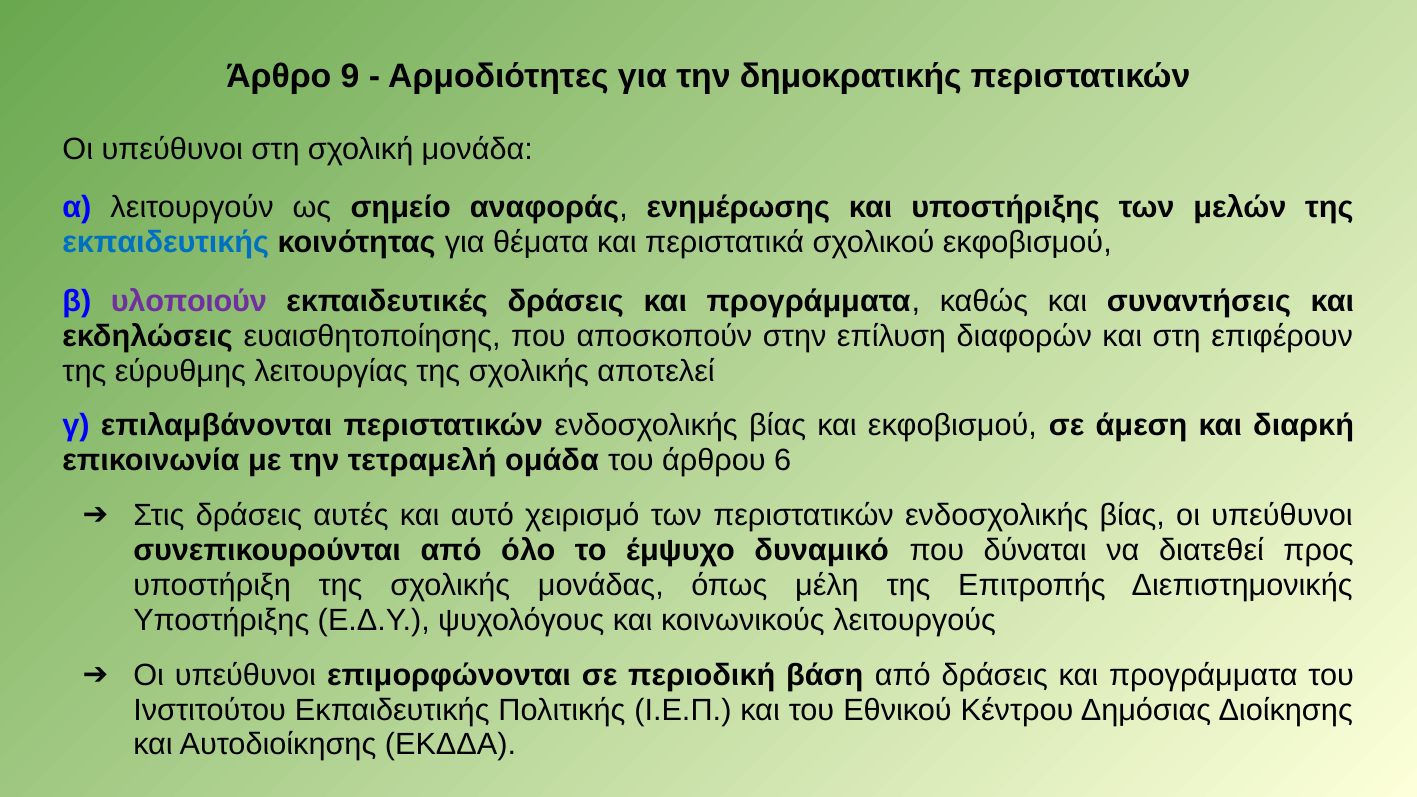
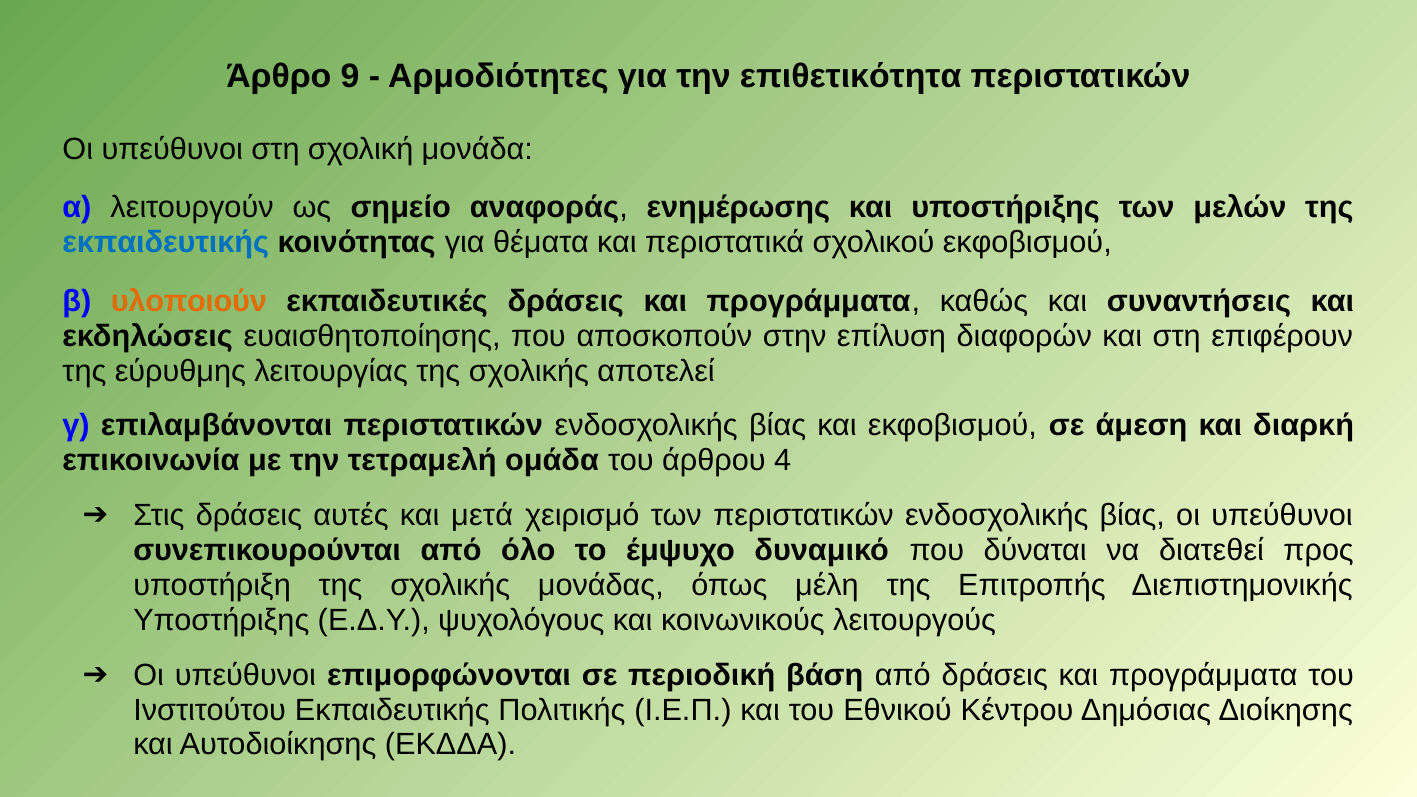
δημοκρατικής: δημοκρατικής -> επιθετικότητα (851, 76)
υλοποιούν colour: purple -> orange (189, 301)
6: 6 -> 4 (783, 461)
αυτό: αυτό -> μετά (482, 515)
